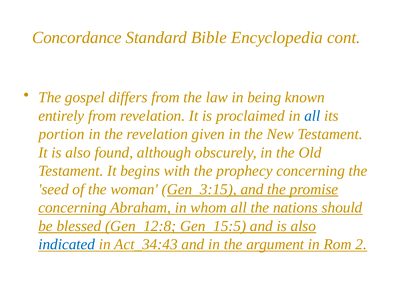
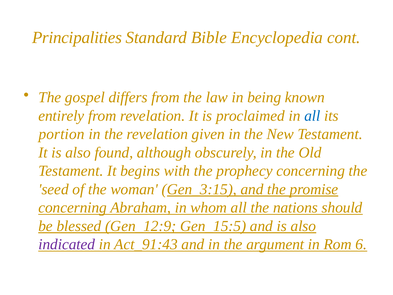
Concordance: Concordance -> Principalities (77, 38)
Gen_12:8: Gen_12:8 -> Gen_12:9 (141, 226)
indicated colour: blue -> purple (67, 244)
Act_34:43: Act_34:43 -> Act_91:43 (146, 244)
2: 2 -> 6 (361, 244)
